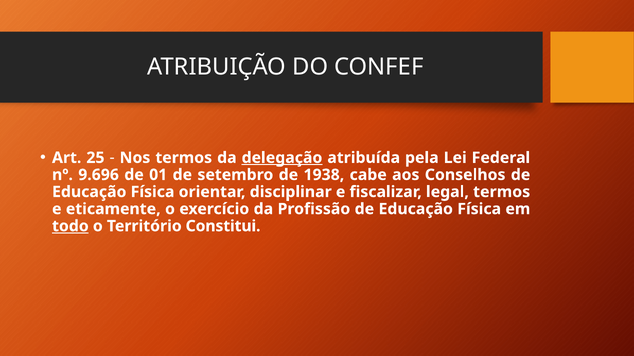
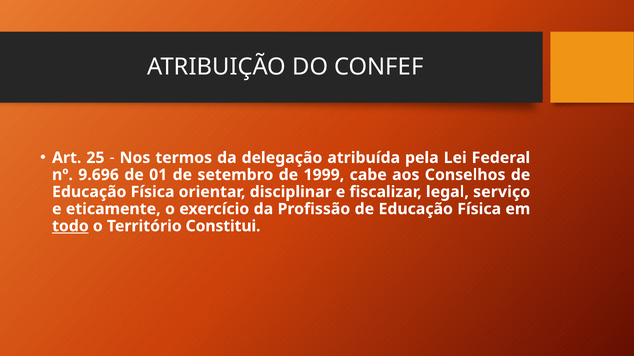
delegação underline: present -> none (282, 158)
1938: 1938 -> 1999 (324, 175)
legal termos: termos -> serviço (502, 192)
